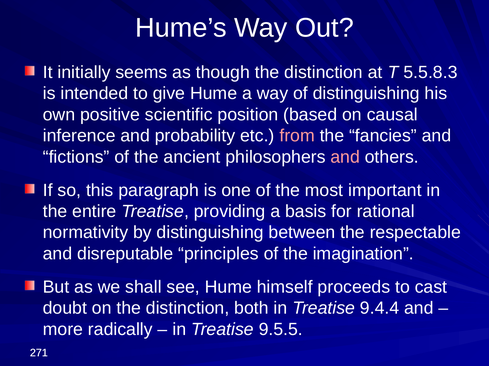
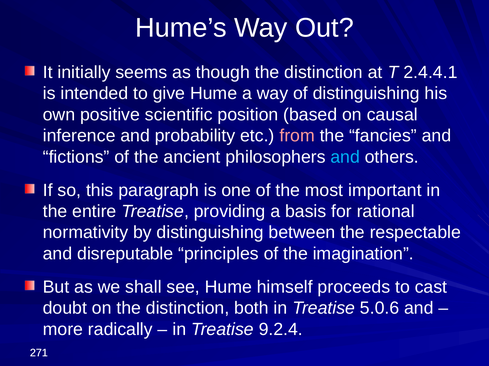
5.5.8.3: 5.5.8.3 -> 2.4.4.1 (430, 72)
and colour: pink -> light blue (345, 157)
9.4.4: 9.4.4 -> 5.0.6 (380, 309)
9.5.5: 9.5.5 -> 9.2.4 (281, 330)
